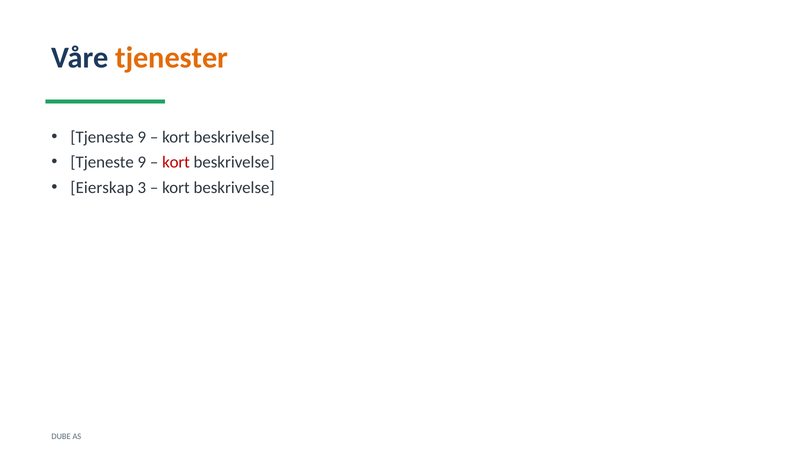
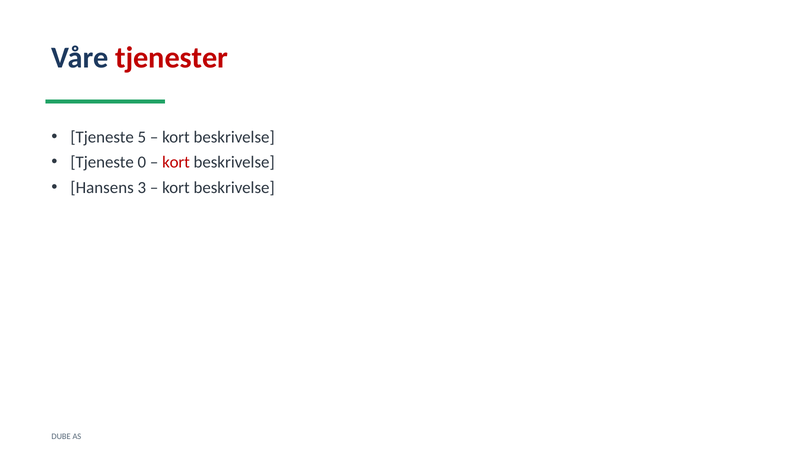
tjenester colour: orange -> red (172, 58)
9: 9 -> 5 (142, 137)
9: 9 -> 0 (142, 162)
Eierskap: Eierskap -> Hansens (102, 188)
